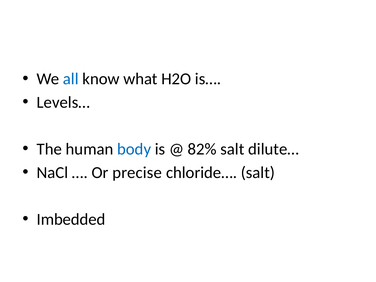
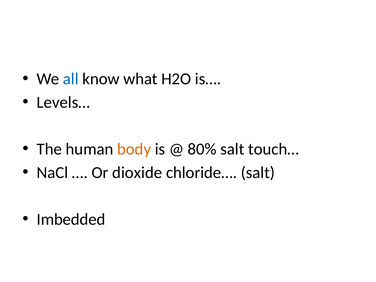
body colour: blue -> orange (134, 149)
82%: 82% -> 80% (202, 149)
dilute…: dilute… -> touch… (274, 149)
precise: precise -> dioxide (137, 172)
